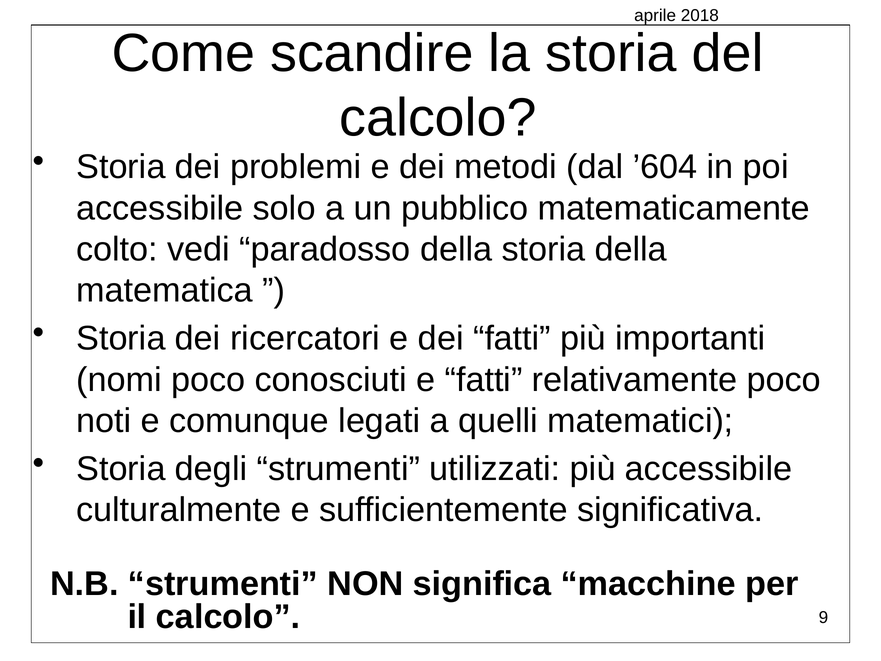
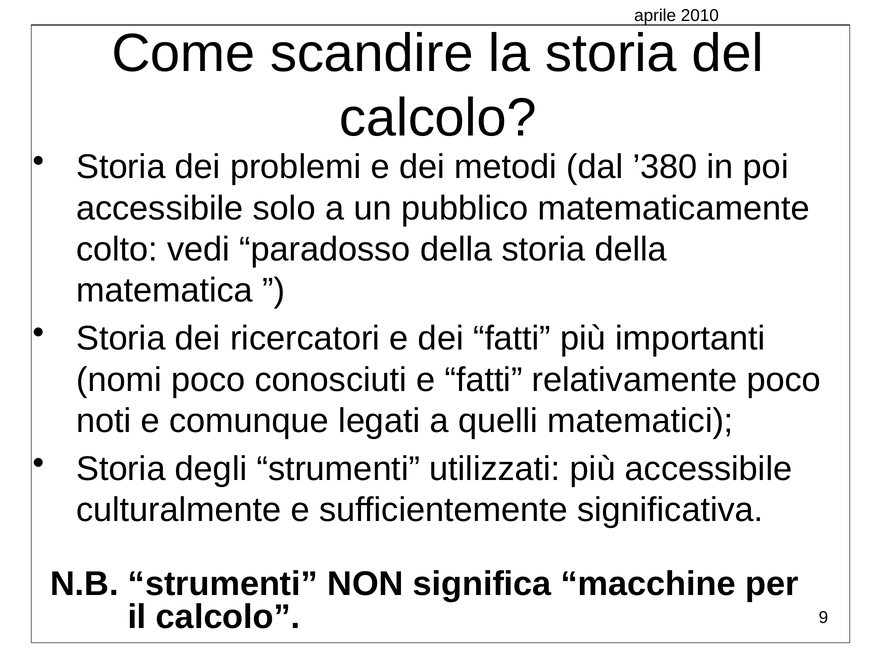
2018: 2018 -> 2010 (700, 16)
’604: ’604 -> ’380 (665, 167)
